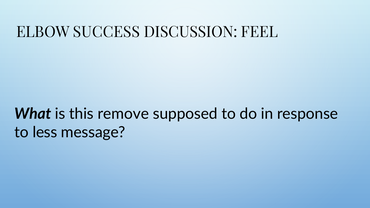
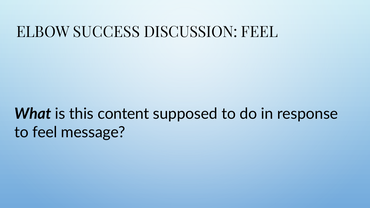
remove: remove -> content (123, 114)
to less: less -> feel (45, 132)
